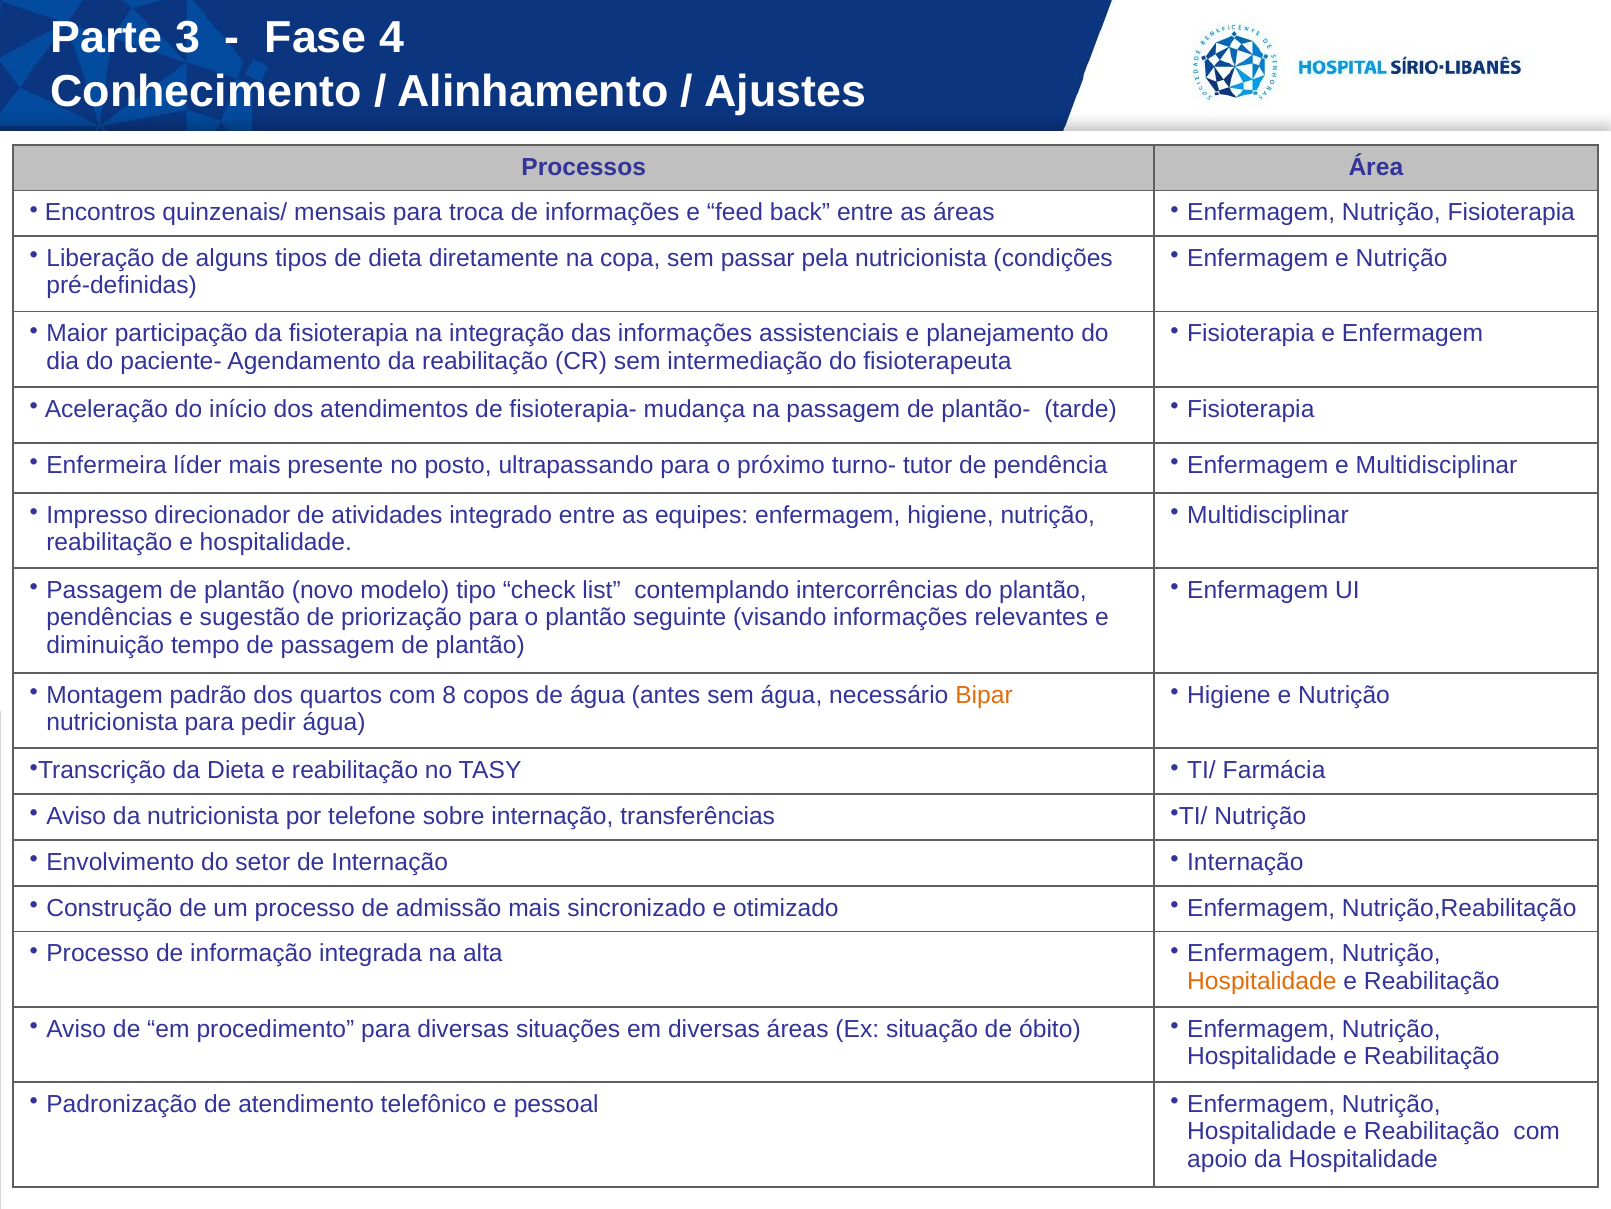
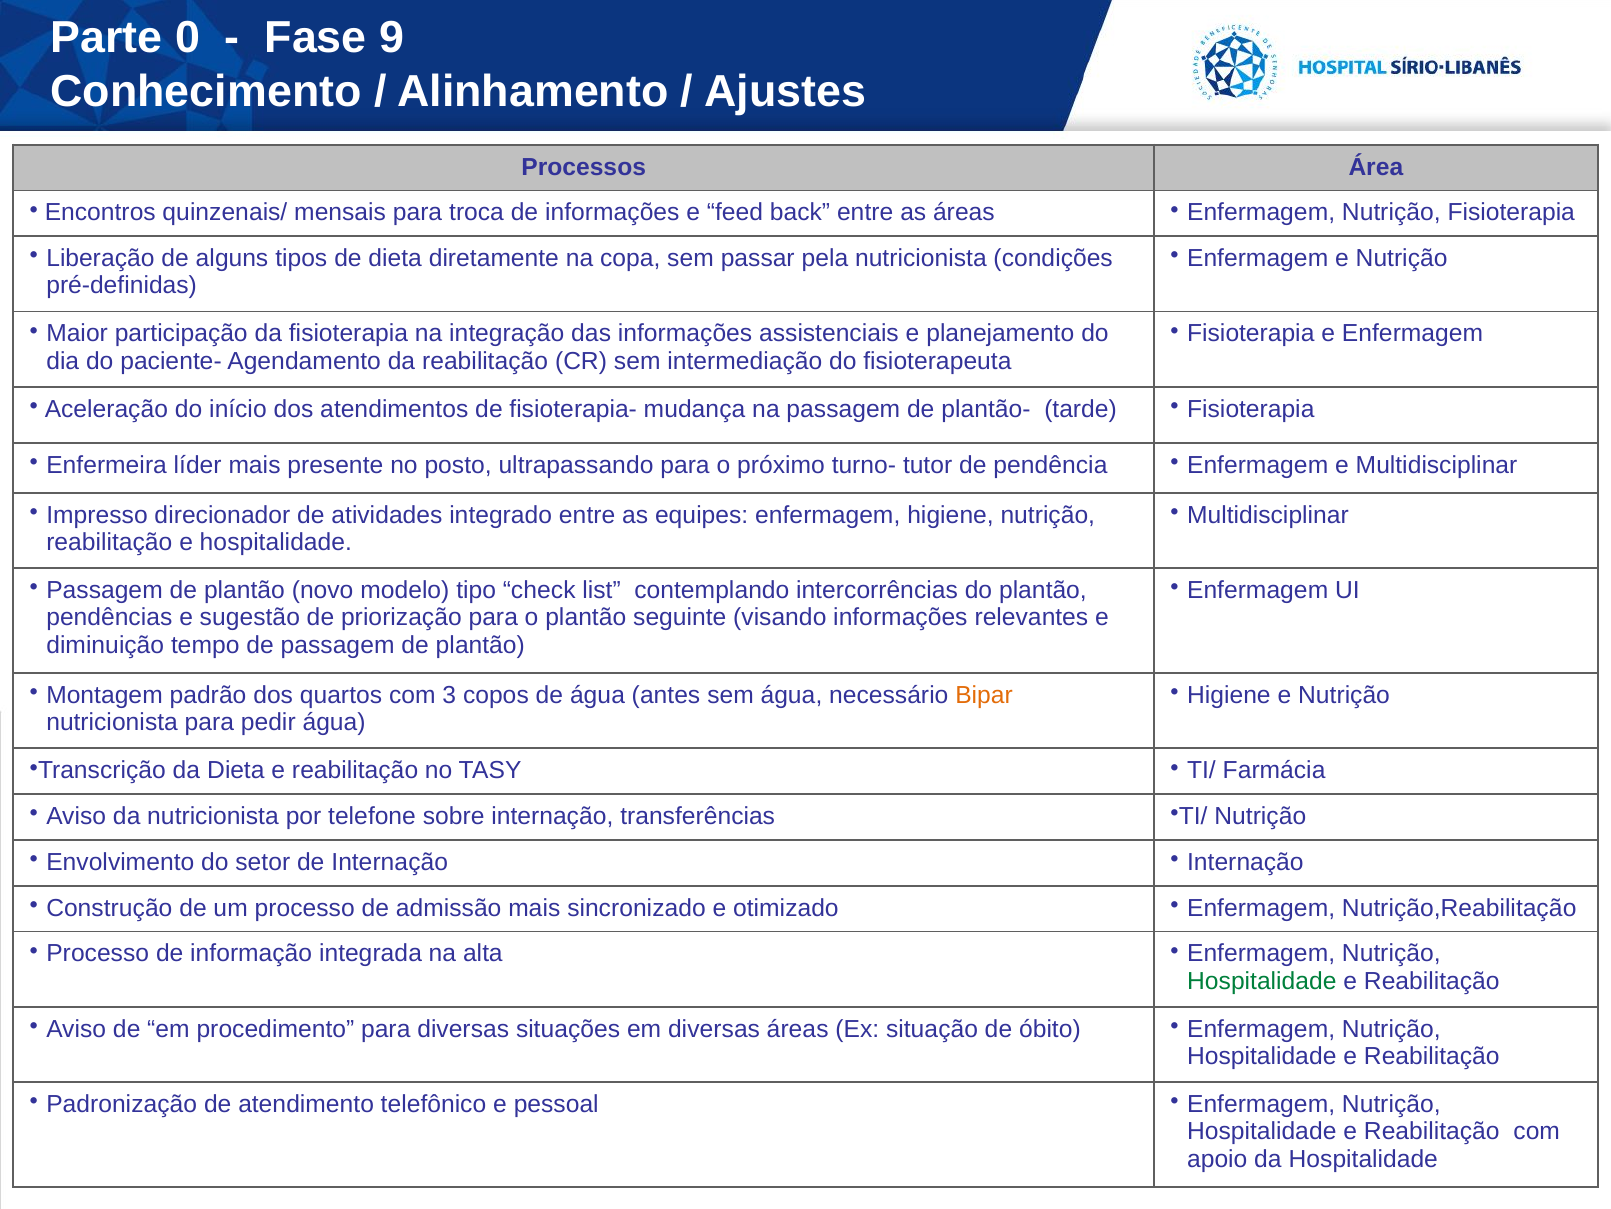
3: 3 -> 0 (188, 38)
4: 4 -> 9 (392, 38)
8: 8 -> 3 (449, 695)
Hospitalidade colour: orange -> green (1262, 980)
